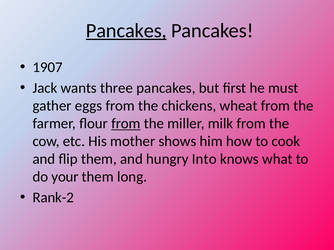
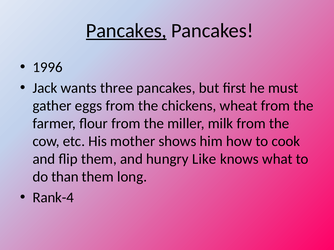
1907: 1907 -> 1996 (48, 67)
from underline: present -> none (126, 124)
Into: Into -> Like (204, 159)
your: your -> than (65, 177)
Rank-2: Rank-2 -> Rank-4 (53, 198)
